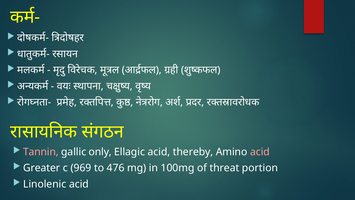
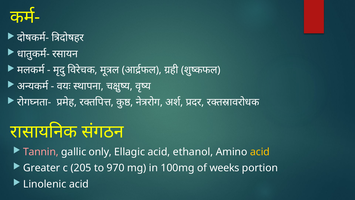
thereby: thereby -> ethanol (193, 152)
acid colour: pink -> yellow (260, 152)
969: 969 -> 205 (81, 168)
476: 476 -> 970 (116, 168)
threat: threat -> weeks (225, 168)
